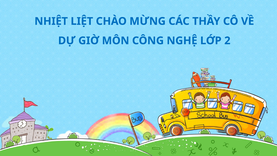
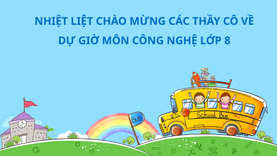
2: 2 -> 8 (227, 41)
